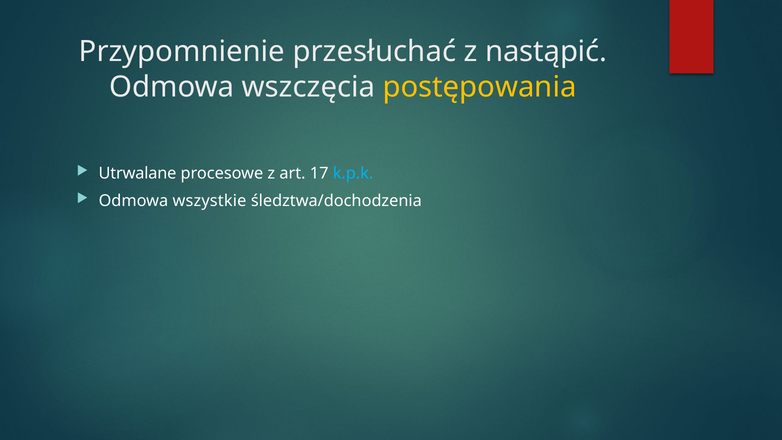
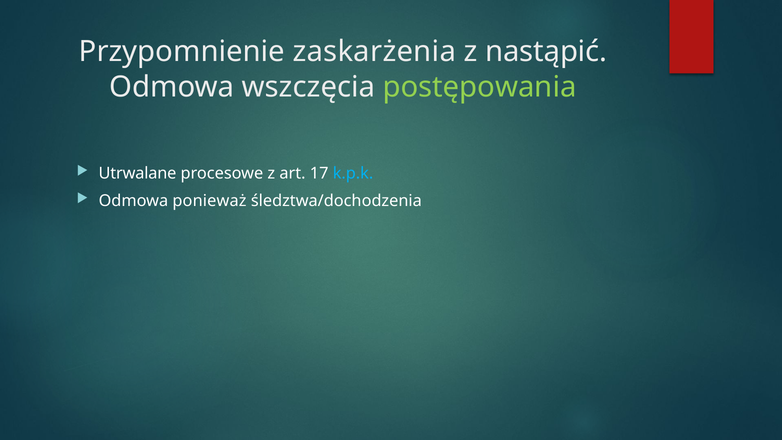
przesłuchać: przesłuchać -> zaskarżenia (374, 52)
postępowania colour: yellow -> light green (480, 87)
wszystkie: wszystkie -> ponieważ (209, 201)
